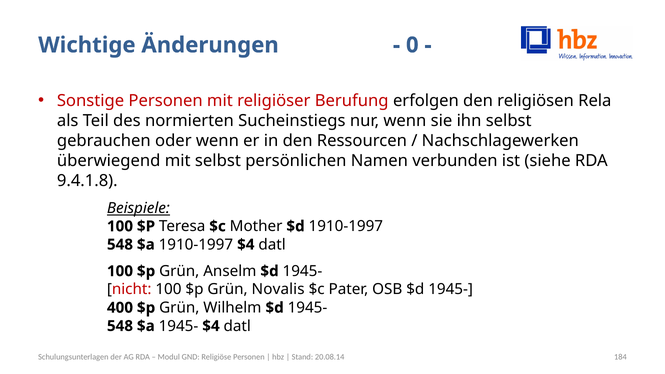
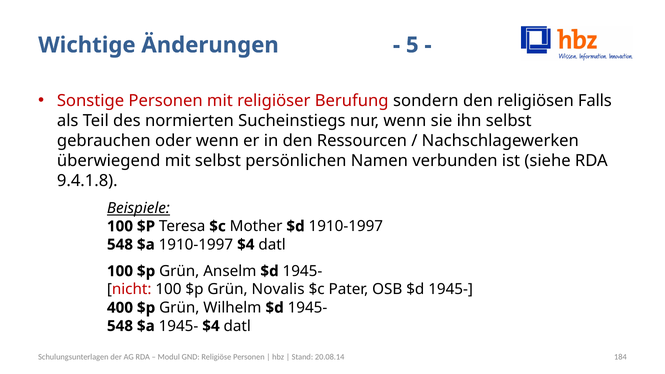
0: 0 -> 5 (412, 45)
erfolgen: erfolgen -> sondern (426, 101)
Rela: Rela -> Falls (595, 101)
